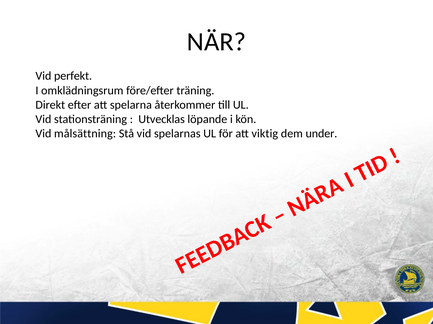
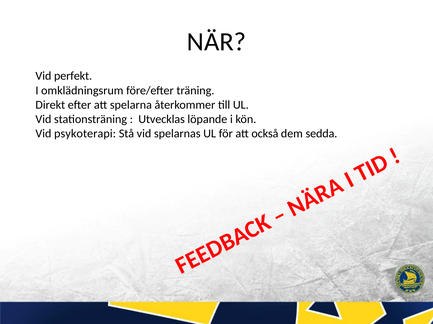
målsättning: målsättning -> psykoterapi (85, 134)
viktig: viktig -> också (265, 134)
under: under -> sedda (321, 134)
